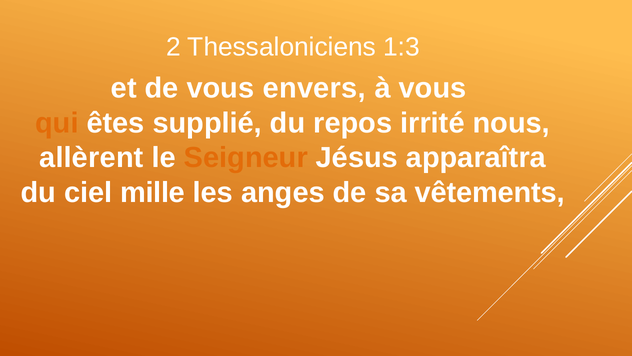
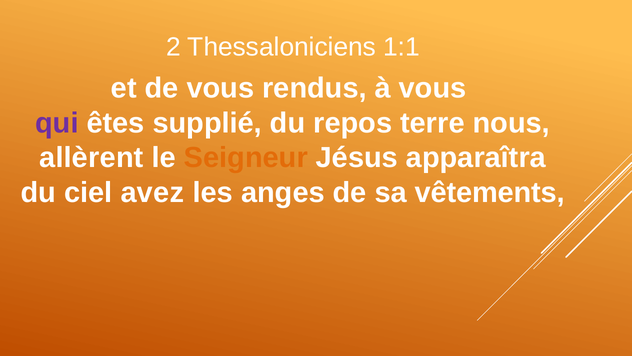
1:3: 1:3 -> 1:1 (402, 47)
envers: envers -> rendus (314, 88)
qui colour: orange -> purple (57, 123)
irrité: irrité -> terre (432, 123)
mille: mille -> avez (152, 192)
